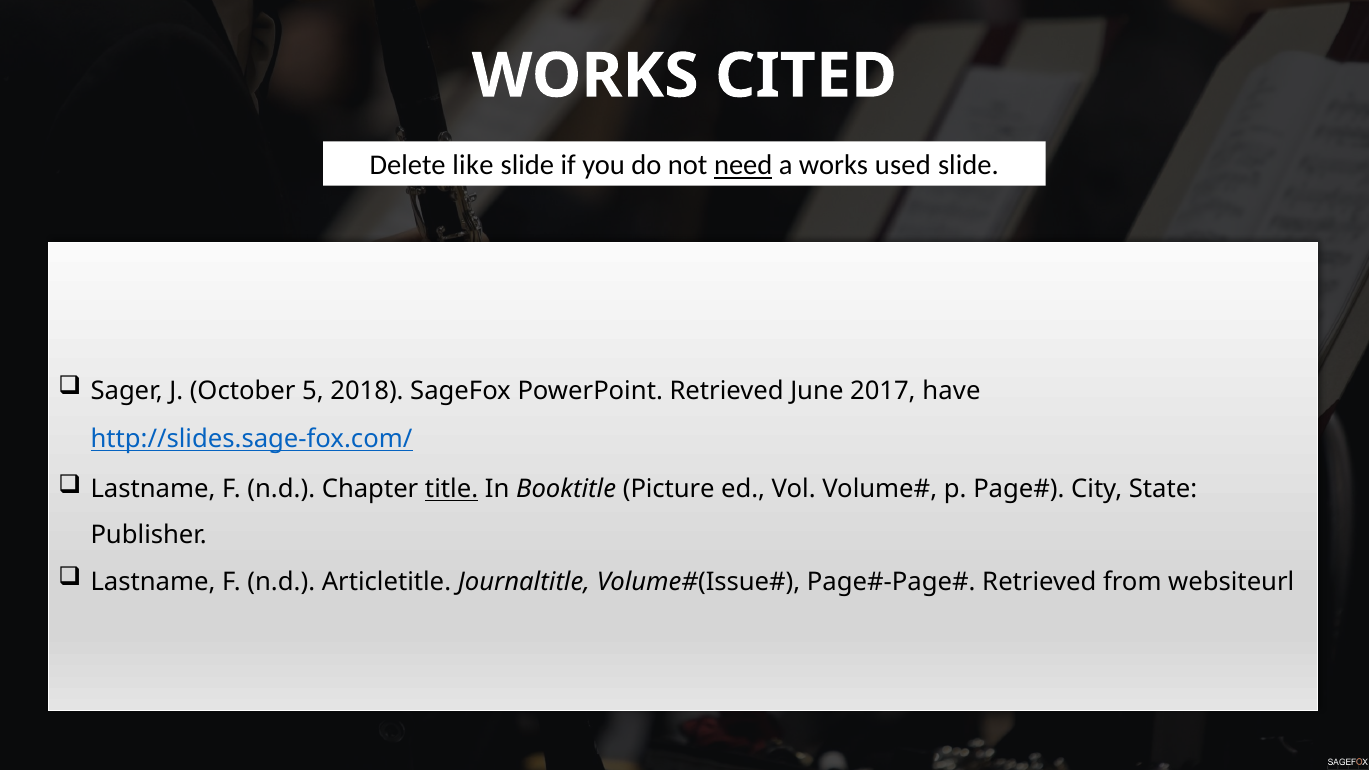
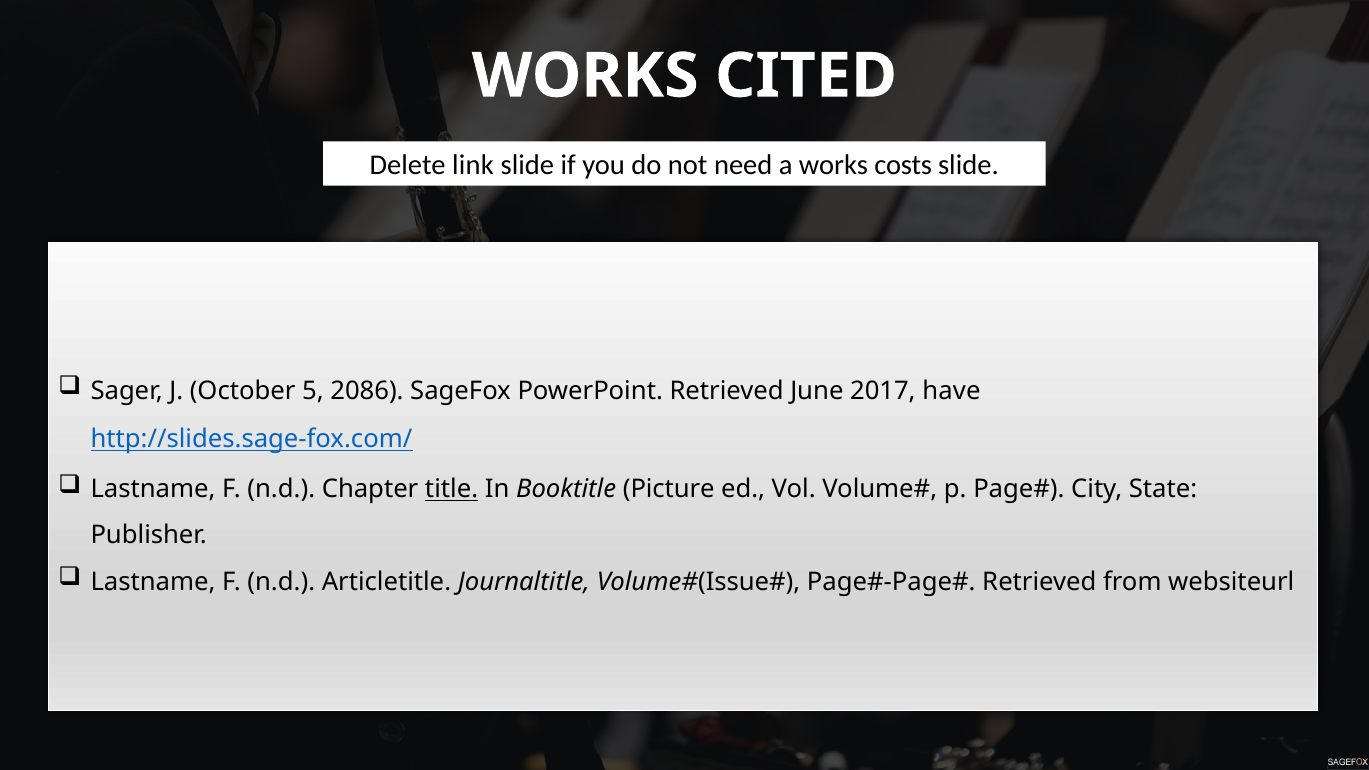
like: like -> link (473, 165)
need underline: present -> none (743, 165)
used: used -> costs (903, 165)
2018: 2018 -> 2086 (367, 391)
